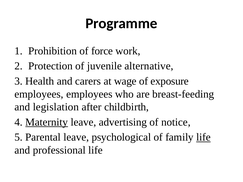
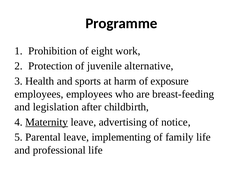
force: force -> eight (102, 51)
carers: carers -> sports (88, 81)
wage: wage -> harm (125, 81)
psychological: psychological -> implementing (121, 137)
life underline: present -> none (203, 137)
